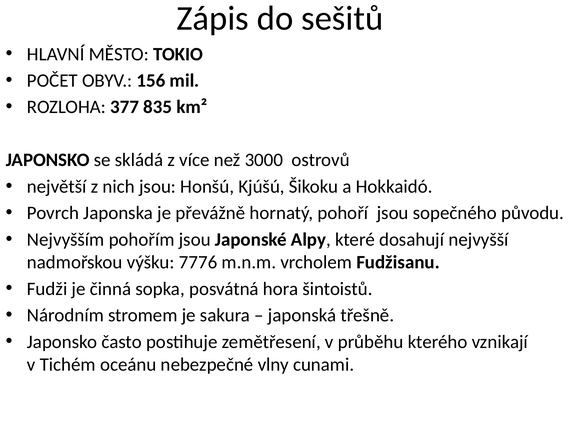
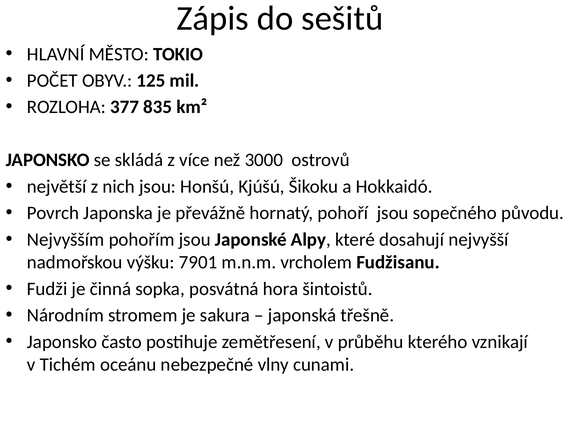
156: 156 -> 125 (151, 81)
7776: 7776 -> 7901 (198, 262)
